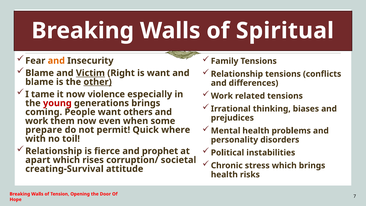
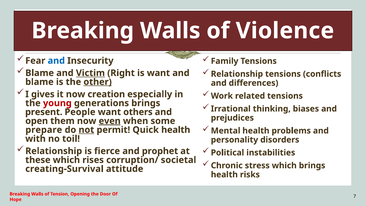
Spiritual: Spiritual -> Violence (285, 31)
and colour: orange -> blue (56, 61)
tame: tame -> gives (43, 94)
violence: violence -> creation (106, 94)
coming: coming -> present (44, 112)
work: work -> open (37, 121)
even underline: none -> present (110, 121)
not underline: none -> present (86, 130)
Quick where: where -> health (176, 130)
apart: apart -> these (38, 160)
